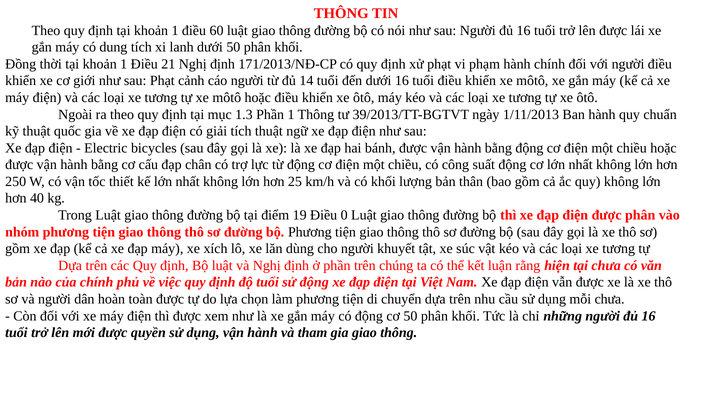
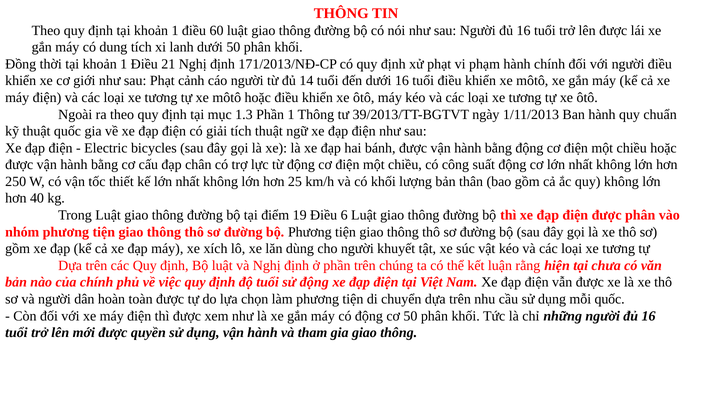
0: 0 -> 6 (344, 215)
mỗi chưa: chưa -> quốc (610, 299)
